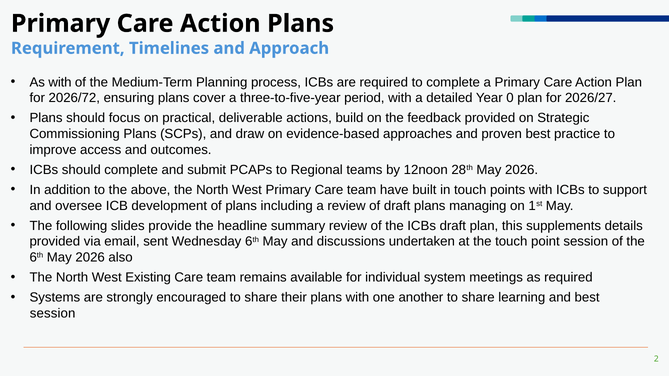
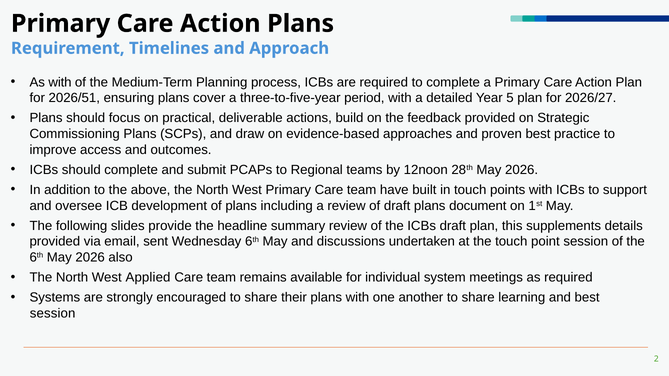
2026/72: 2026/72 -> 2026/51 (74, 98)
0: 0 -> 5 (510, 98)
managing: managing -> document (478, 206)
Existing: Existing -> Applied (148, 278)
